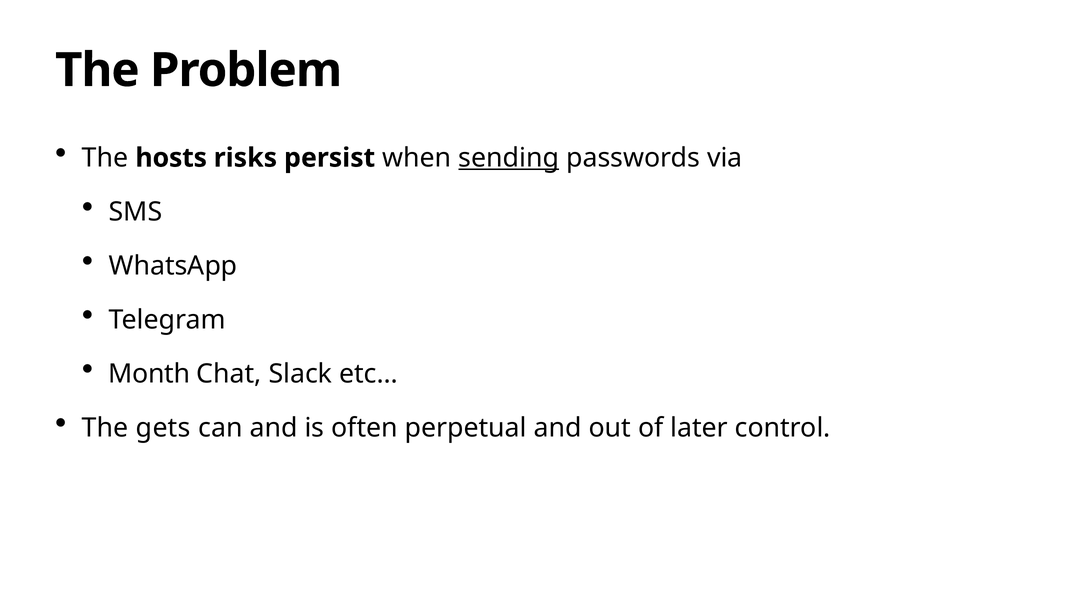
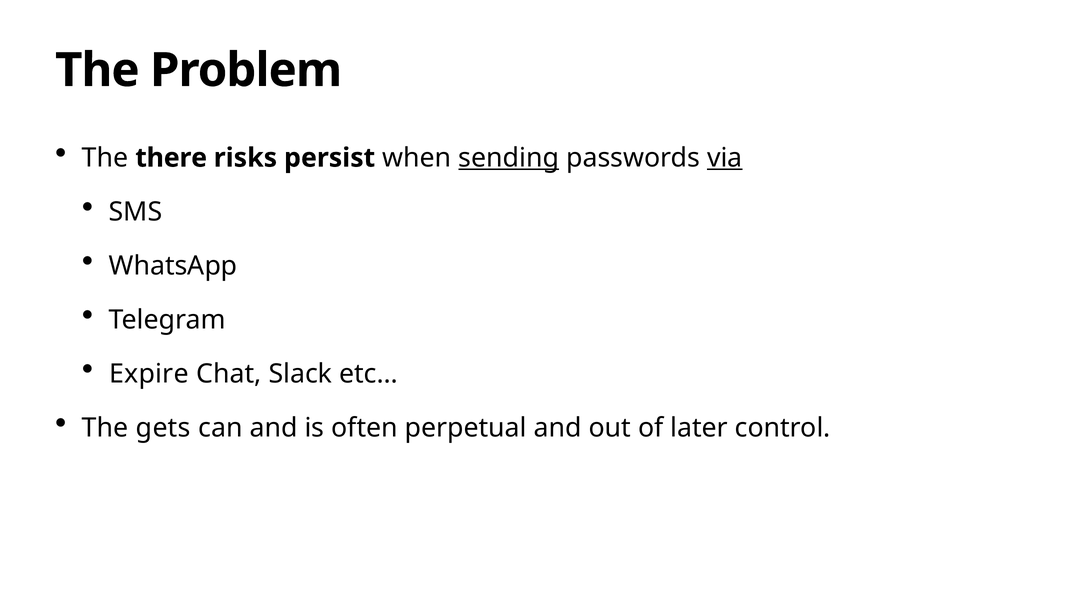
hosts: hosts -> there (171, 158)
via underline: none -> present (725, 158)
Month: Month -> Expire (149, 374)
